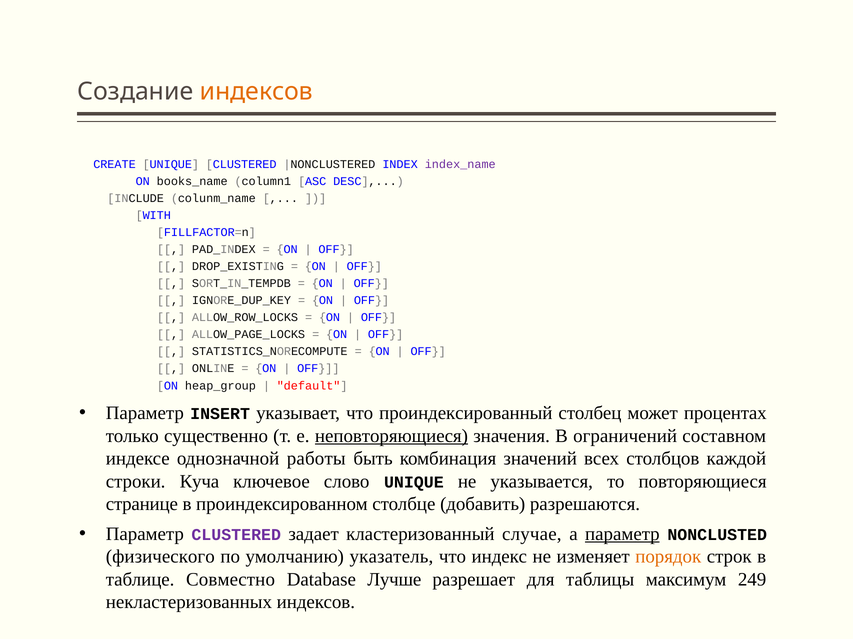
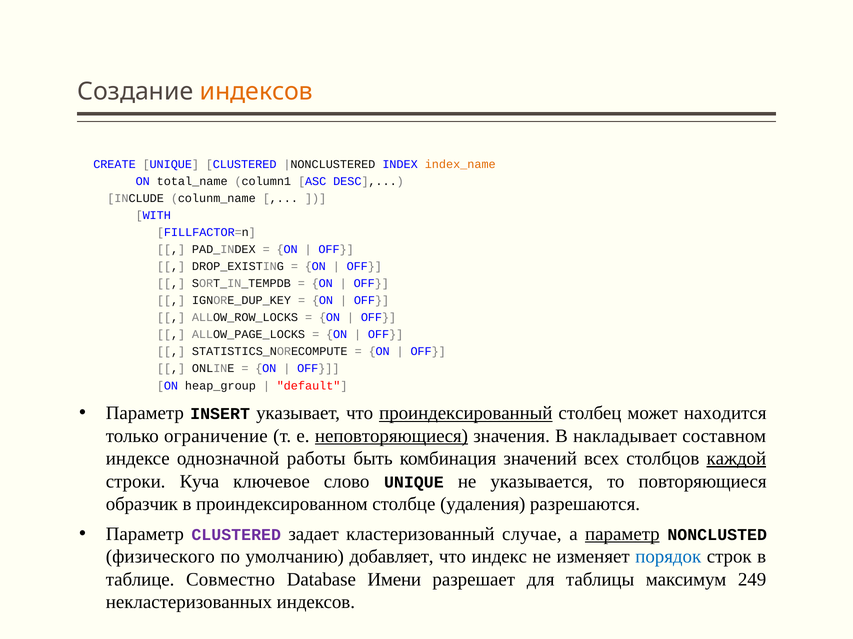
index_name colour: purple -> orange (460, 164)
books_name: books_name -> total_name (192, 181)
проиндексированный underline: none -> present (466, 414)
процентах: процентах -> находится (725, 414)
существенно: существенно -> ограничение (216, 436)
ограничений: ограничений -> накладывает (625, 436)
каждой underline: none -> present (736, 459)
странице: странице -> образчик (142, 505)
добавить: добавить -> удаления (483, 505)
указатель: указатель -> добавляет (392, 557)
порядок colour: orange -> blue (668, 557)
Лучше: Лучше -> Имени (394, 580)
